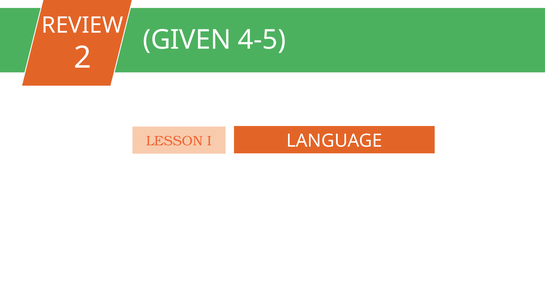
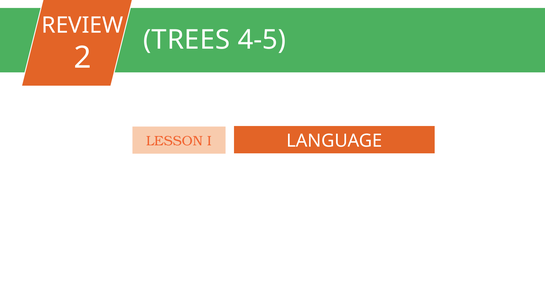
GIVEN: GIVEN -> TREES (187, 40)
